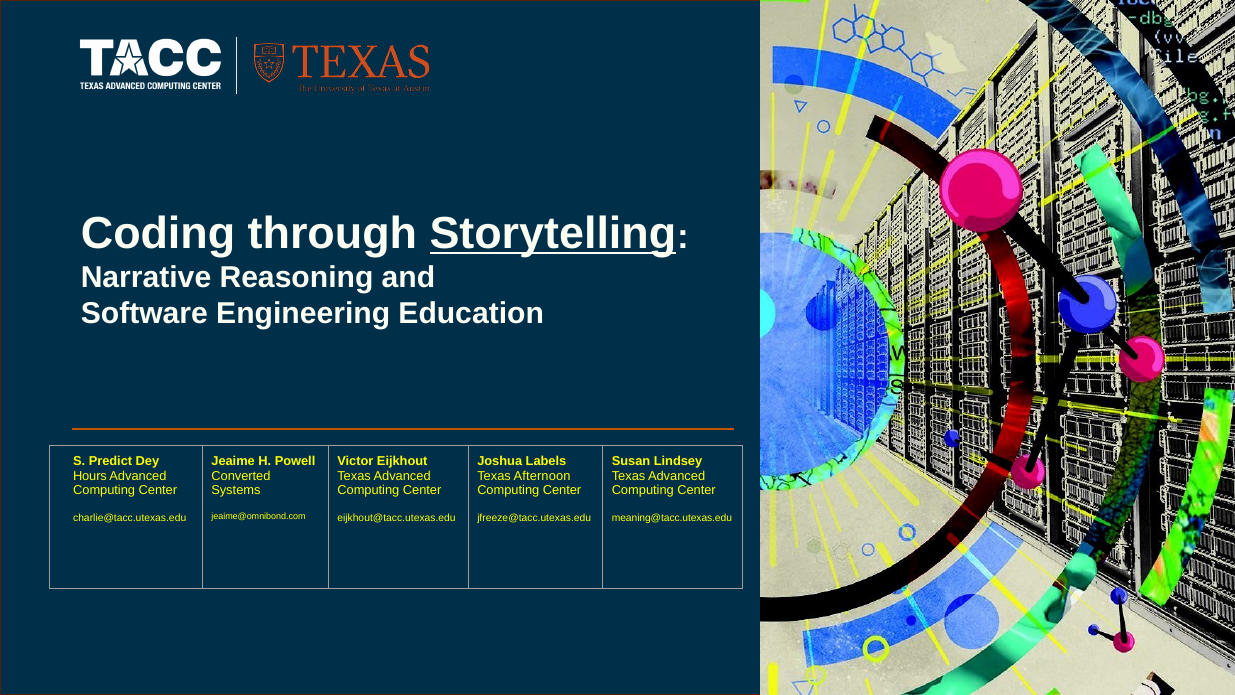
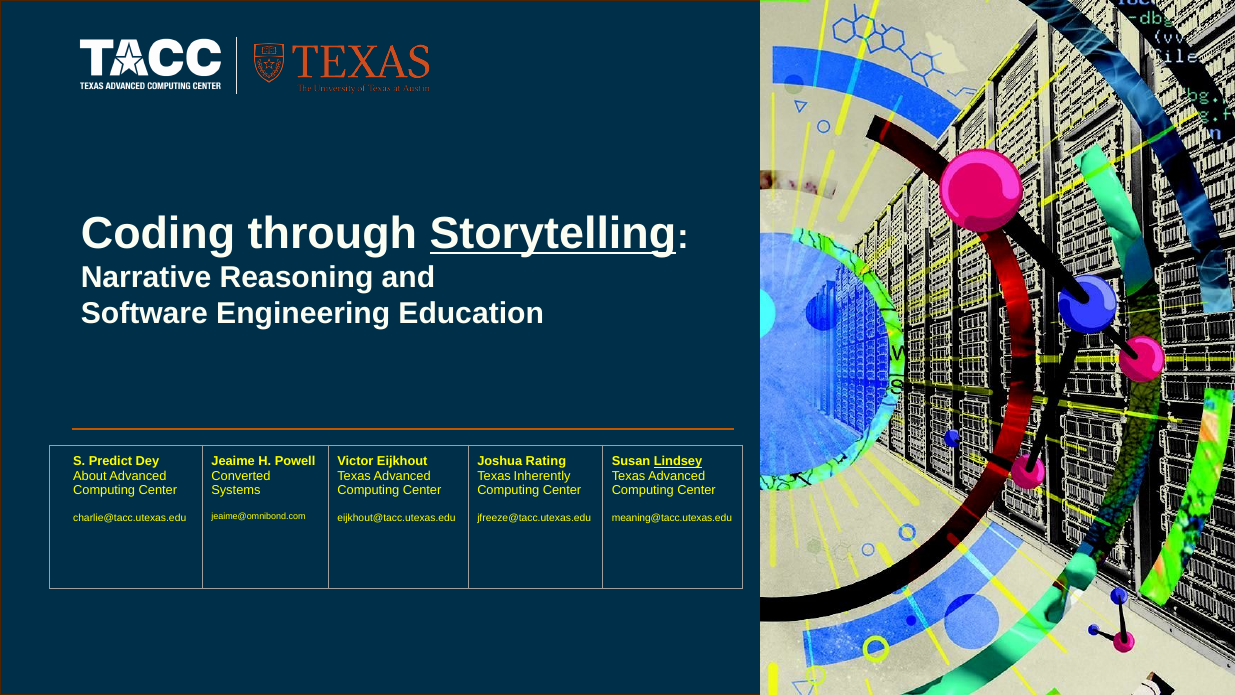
Labels: Labels -> Rating (546, 461)
Lindsey underline: none -> present (678, 461)
Hours: Hours -> About (90, 476)
Afternoon: Afternoon -> Inherently (542, 476)
